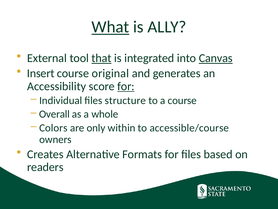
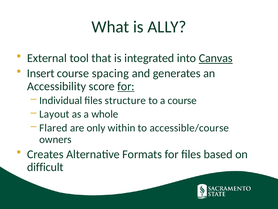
What underline: present -> none (110, 27)
that underline: present -> none (101, 58)
original: original -> spacing (110, 73)
Overall: Overall -> Layout (54, 114)
Colors: Colors -> Flared (53, 128)
readers: readers -> difficult (45, 167)
